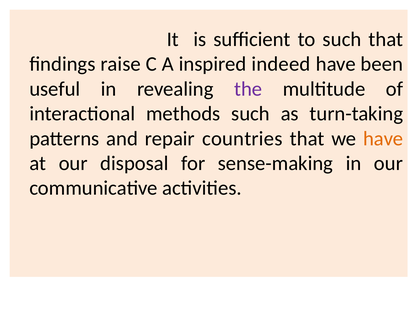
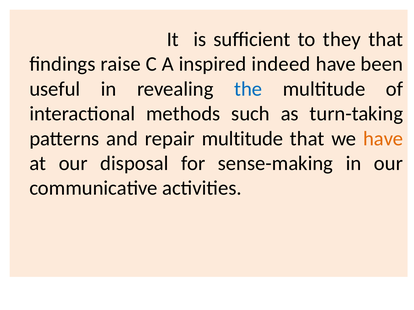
to such: such -> they (342, 39)
the colour: purple -> blue (248, 89)
repair countries: countries -> multitude (243, 139)
